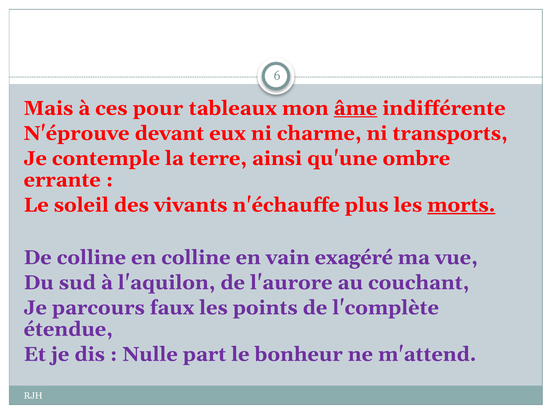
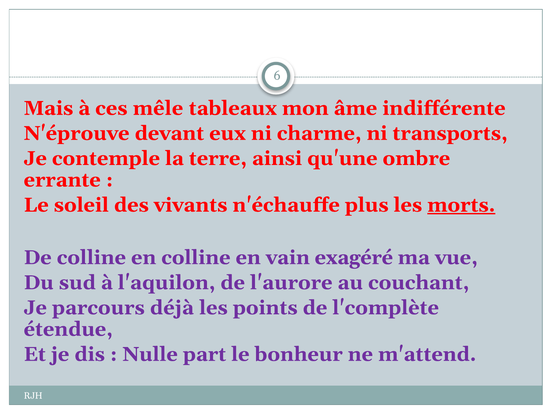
pour: pour -> mêle (158, 108)
âme underline: present -> none (355, 108)
faux: faux -> déjà (172, 308)
